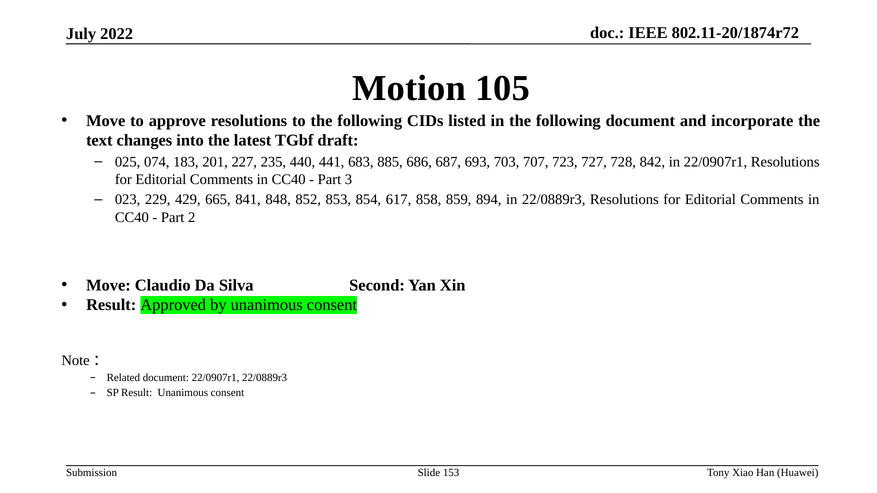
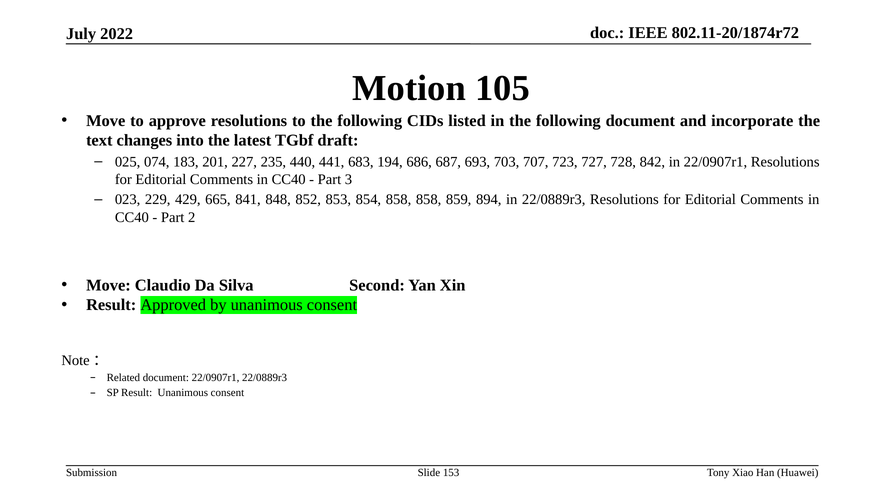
885: 885 -> 194 (390, 162)
854 617: 617 -> 858 (399, 200)
